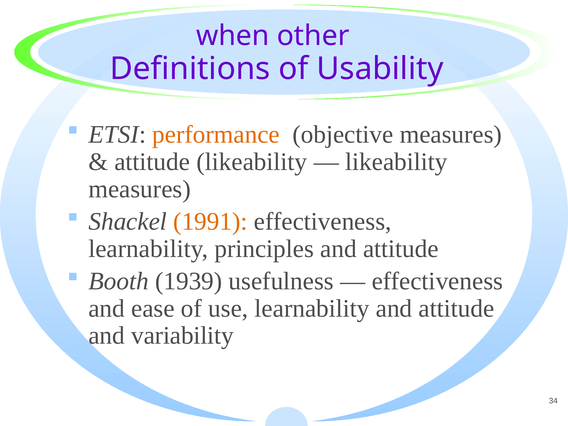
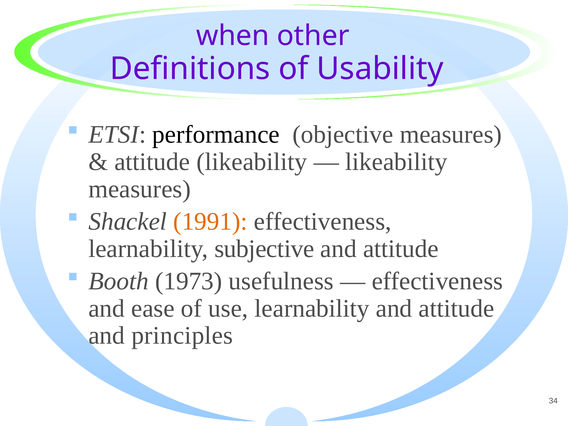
performance colour: orange -> black (216, 135)
principles: principles -> subjective (264, 249)
1939: 1939 -> 1973 (189, 281)
variability: variability -> principles (182, 336)
